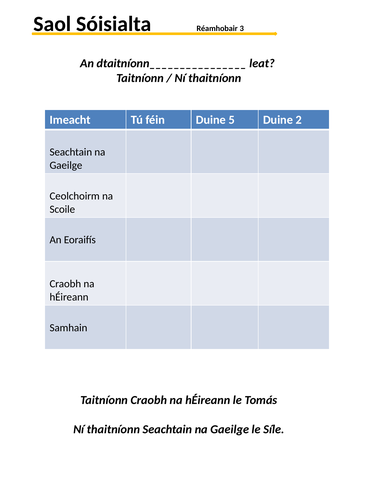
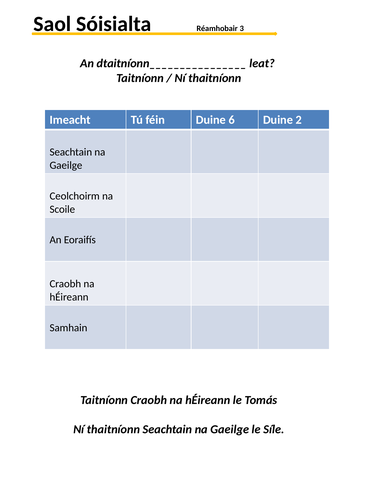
5: 5 -> 6 (232, 120)
